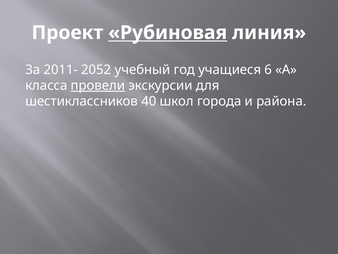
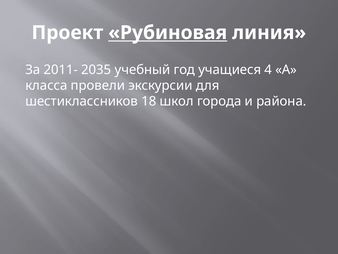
2052: 2052 -> 2035 (96, 70)
6: 6 -> 4 (268, 70)
провели underline: present -> none (98, 85)
40: 40 -> 18 (149, 101)
